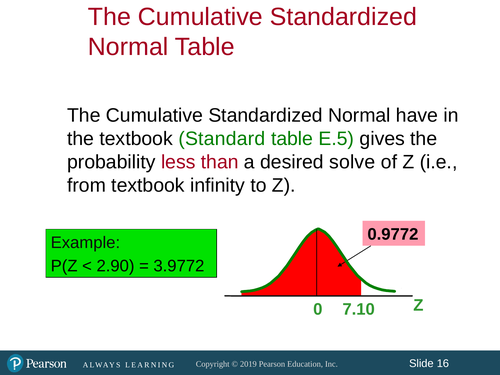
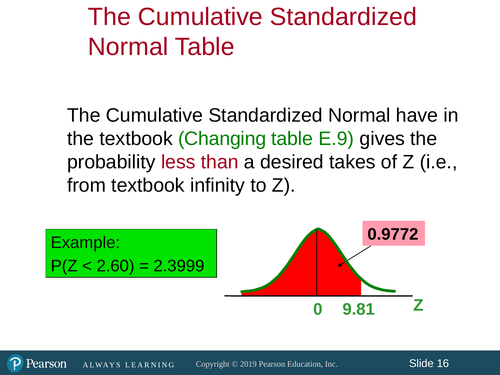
Standard: Standard -> Changing (222, 139)
E.5: E.5 -> E.9 (336, 139)
solve: solve -> takes (352, 162)
2.90: 2.90 -> 2.60 (115, 266)
3.9772: 3.9772 -> 2.3999 (179, 266)
7.10: 7.10 -> 9.81 (359, 309)
